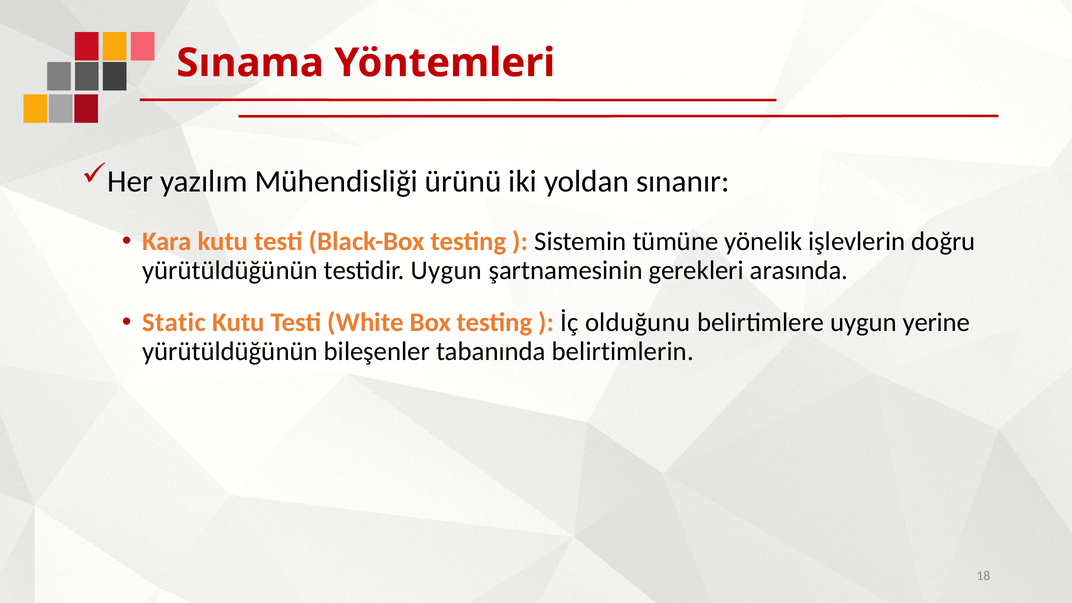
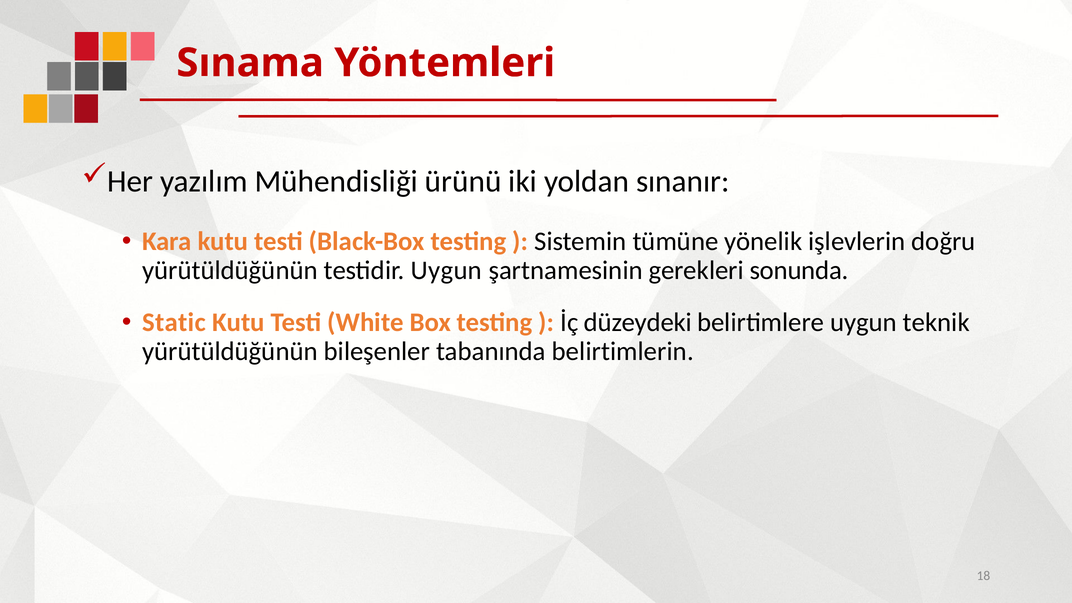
arasında: arasında -> sonunda (799, 270)
olduğunu: olduğunu -> düzeydeki (638, 322)
yerine: yerine -> teknik (936, 322)
